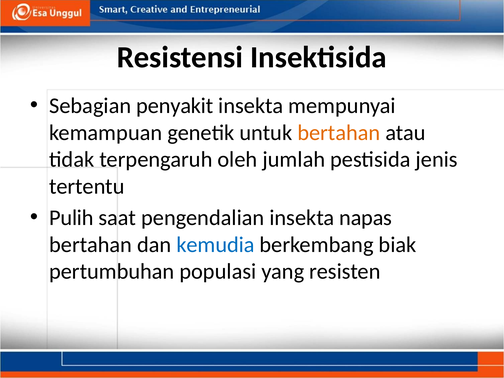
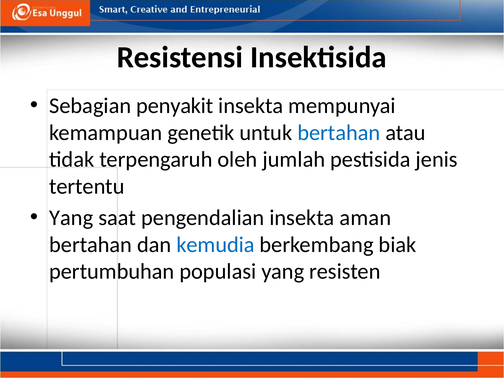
bertahan colour: orange -> blue (339, 133)
Pulih: Pulih -> Yang (71, 218)
napas: napas -> aman (365, 218)
